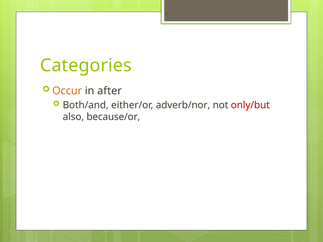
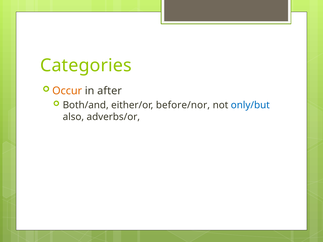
adverb/nor: adverb/nor -> before/nor (183, 105)
only/but colour: red -> blue (250, 105)
because/or: because/or -> adverbs/or (113, 117)
